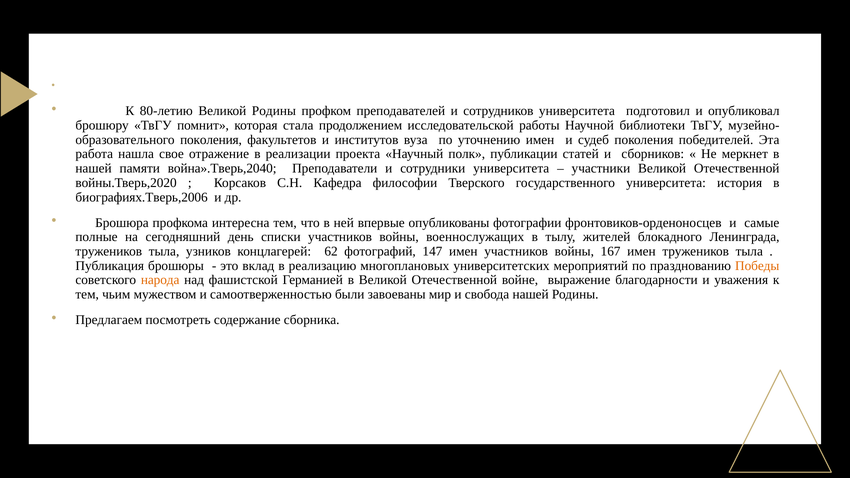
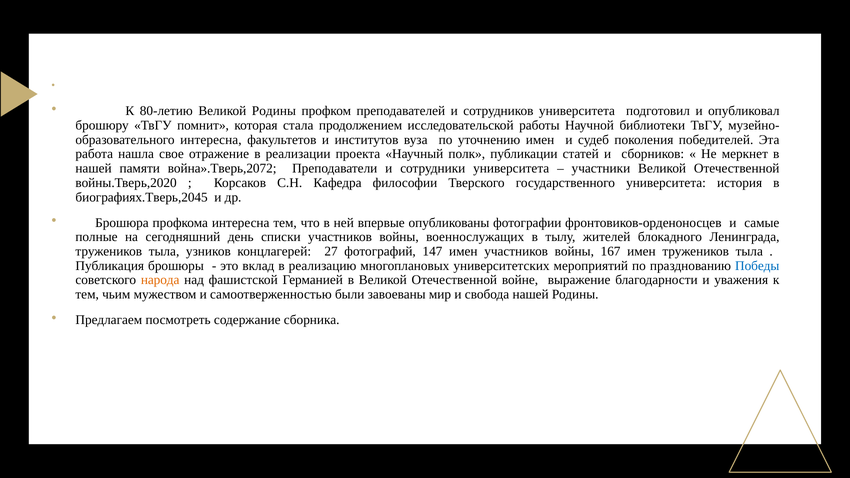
поколения: поколения -> интересна (211, 140)
война».Тверь,2040: война».Тверь,2040 -> война».Тверь,2072 (222, 168)
биографиях.Тверь,2006: биографиях.Тверь,2006 -> биографиях.Тверь,2045 (142, 197)
62: 62 -> 27 (331, 251)
Победы colour: orange -> blue (757, 266)
